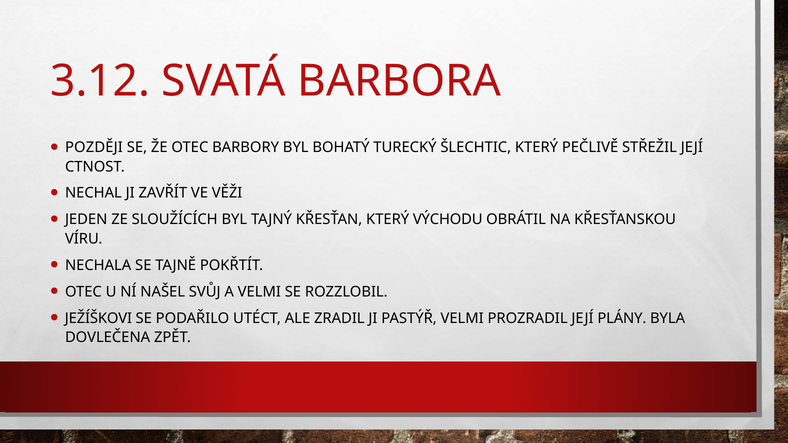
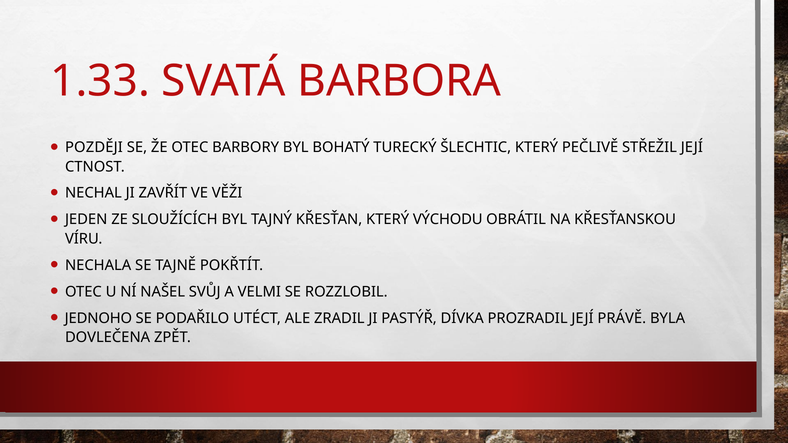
3.12: 3.12 -> 1.33 (100, 81)
JEŽÍŠKOVI: JEŽÍŠKOVI -> JEDNOHO (98, 318)
PASTÝŘ VELMI: VELMI -> DÍVKA (462, 318)
PLÁNY: PLÁNY -> PRÁVĚ (622, 318)
